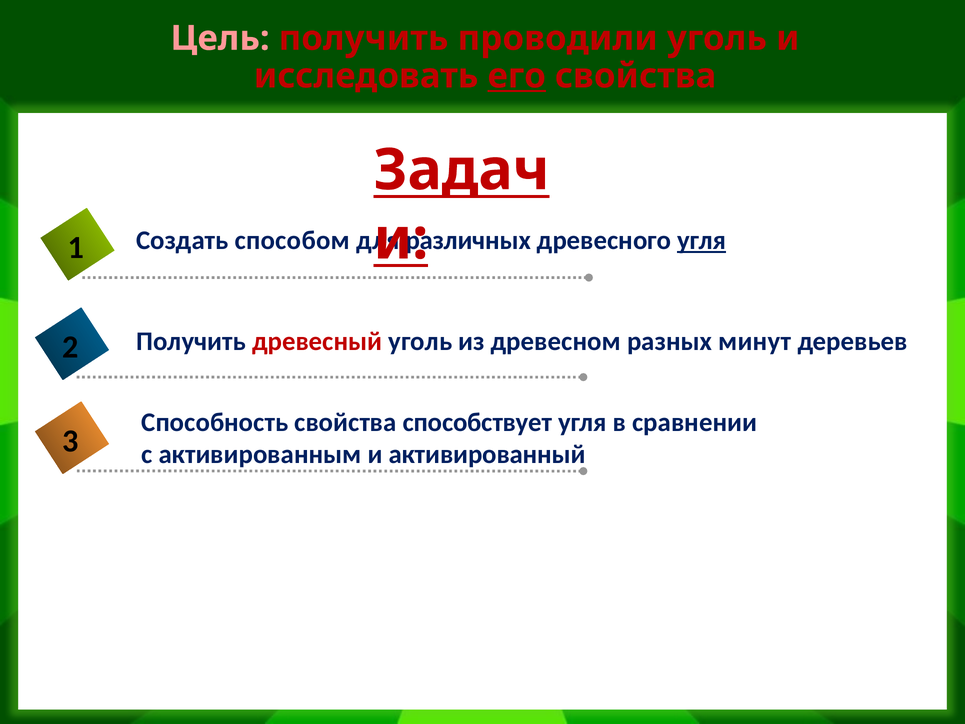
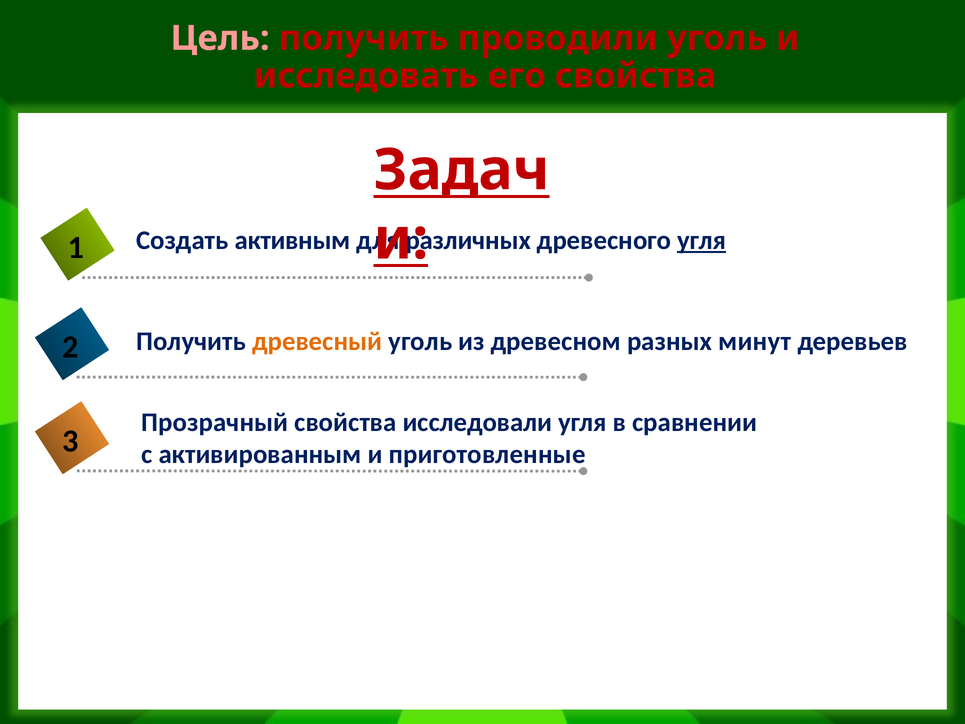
его underline: present -> none (517, 76)
способом: способом -> активным (293, 240)
древесный colour: red -> orange (317, 341)
Способность: Способность -> Прозрачный (215, 422)
способствует: способствует -> исследовали (477, 422)
активированный: активированный -> приготовленные (487, 454)
